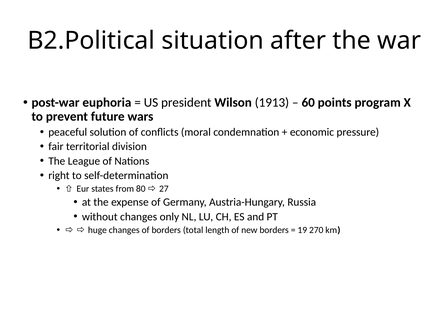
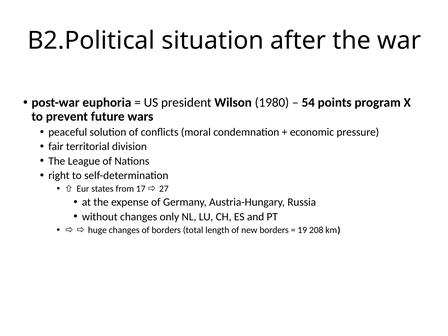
1913: 1913 -> 1980 (272, 103)
60: 60 -> 54 (308, 103)
80: 80 -> 17 (141, 189)
270: 270 -> 208 (316, 230)
